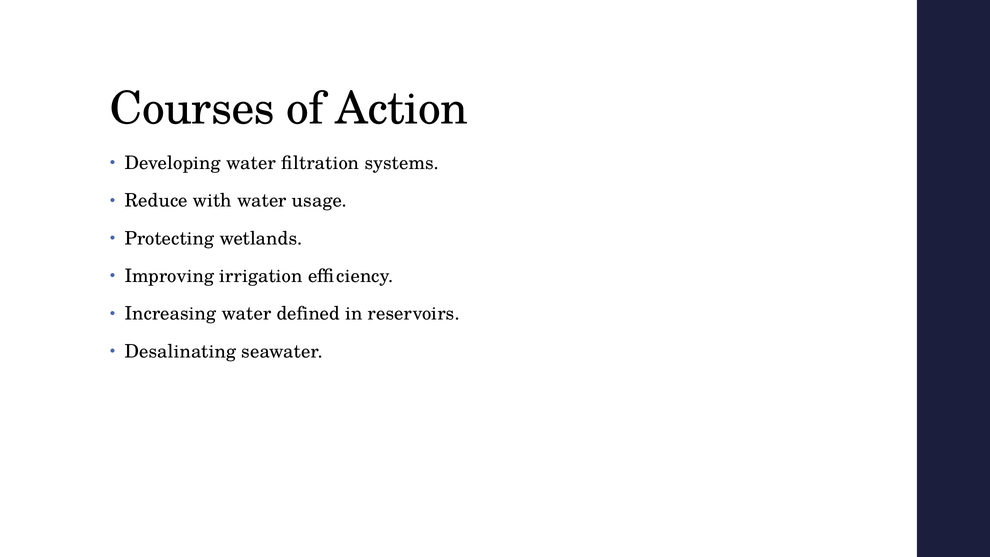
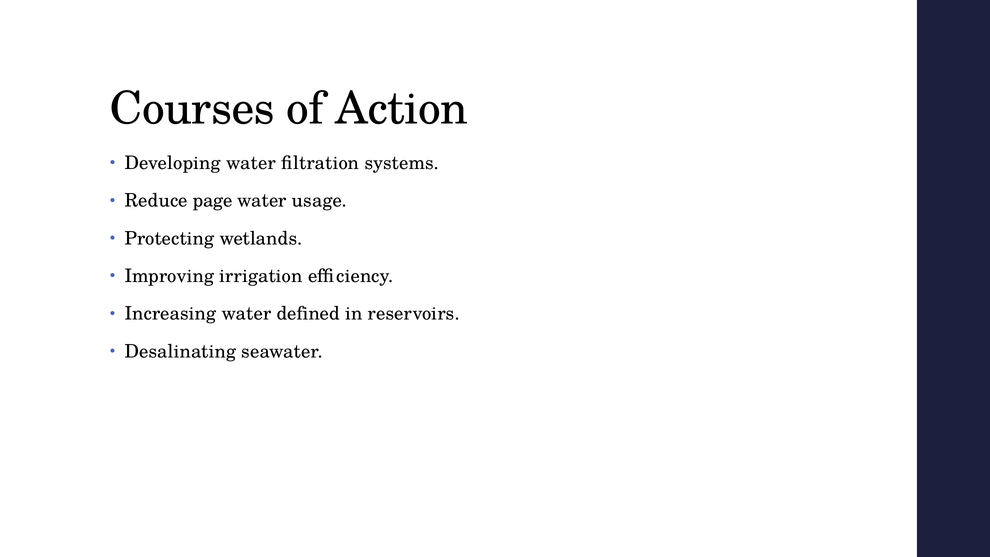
with: with -> page (212, 201)
